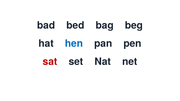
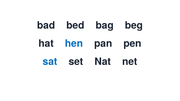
sat colour: red -> blue (50, 62)
